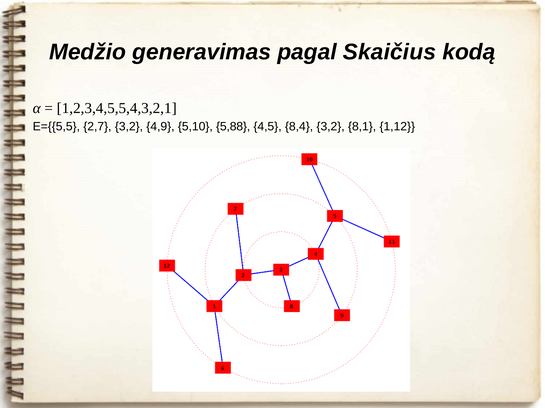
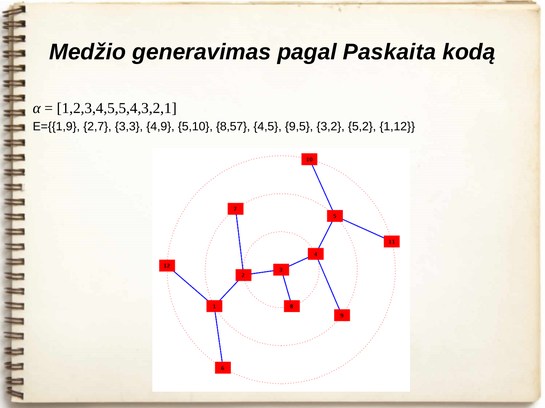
Skaičius: Skaičius -> Paskaita (389, 52)
E={{5,5: E={{5,5 -> E={{1,9 (56, 127)
2,7 3,2: 3,2 -> 3,3 (129, 127)
5,88: 5,88 -> 8,57 (233, 127)
8,4: 8,4 -> 9,5 (299, 127)
8,1: 8,1 -> 5,2 (362, 127)
